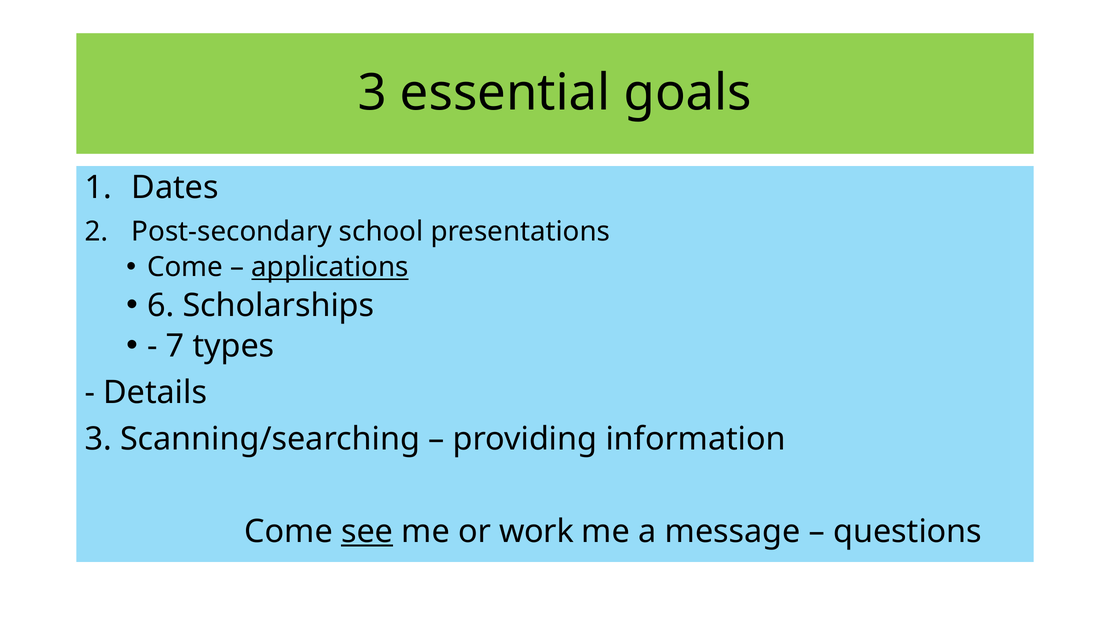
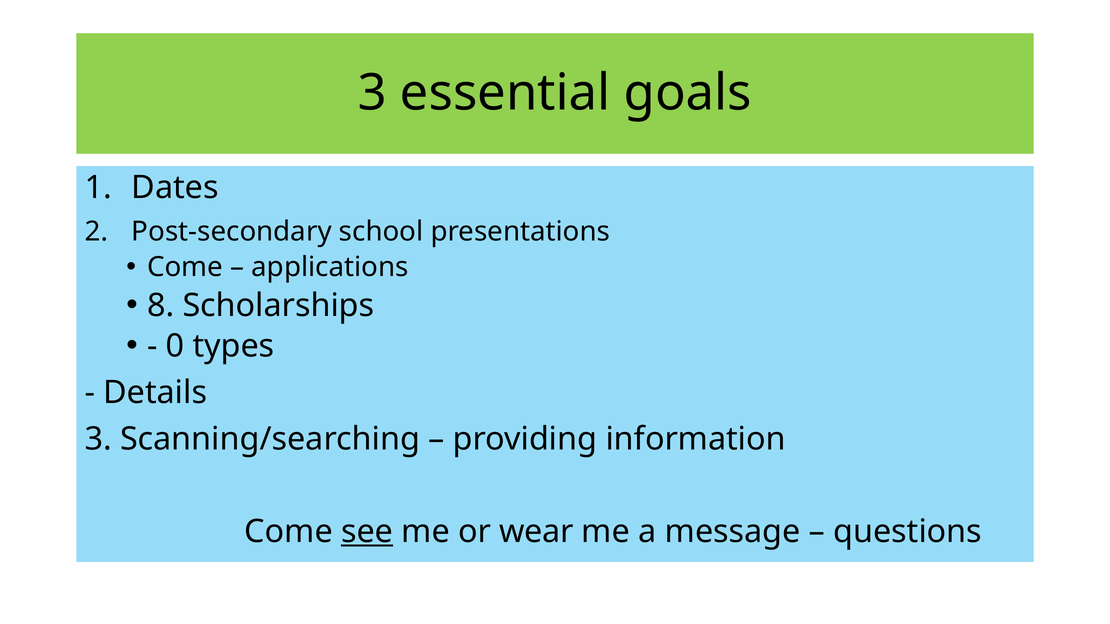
applications underline: present -> none (330, 267)
6: 6 -> 8 (161, 306)
7: 7 -> 0 (175, 346)
work: work -> wear (536, 532)
